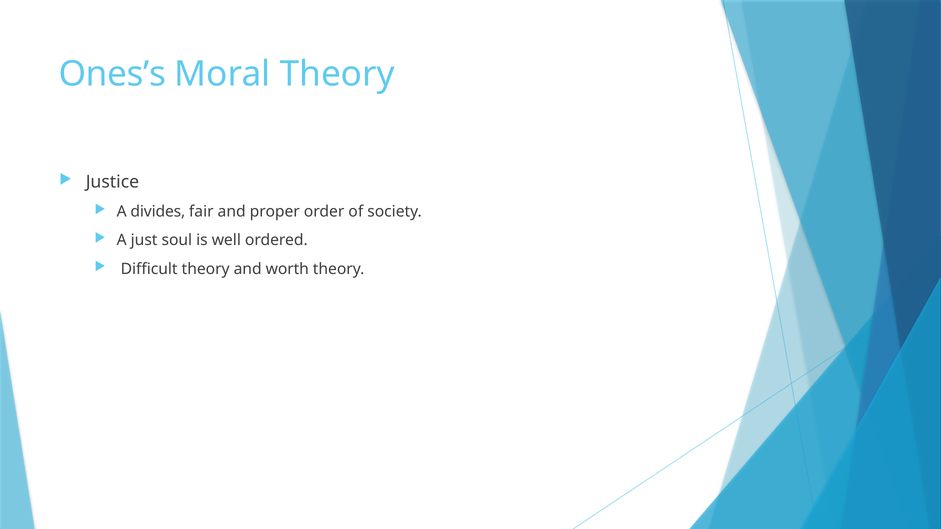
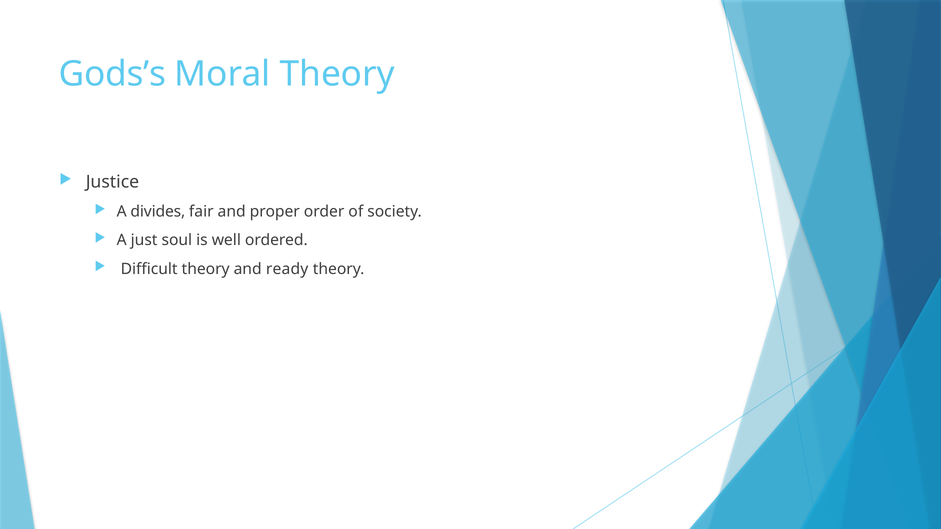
Ones’s: Ones’s -> Gods’s (112, 74)
worth: worth -> ready (287, 269)
